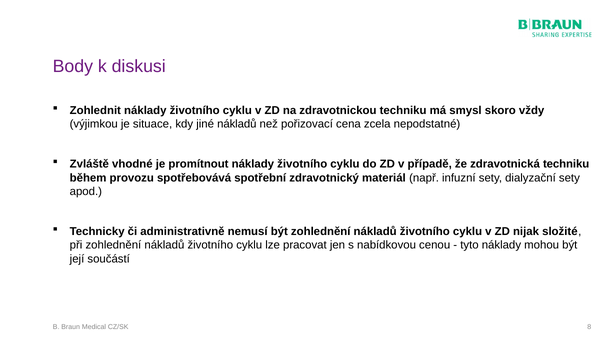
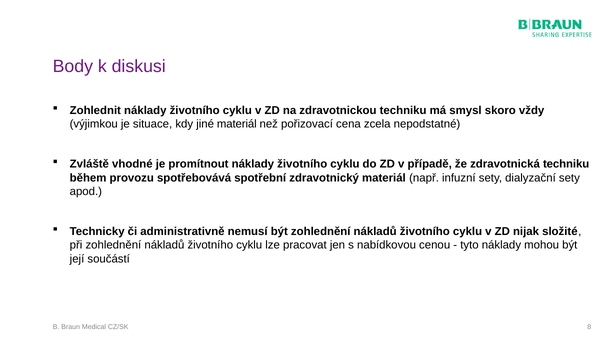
jiné nákladů: nákladů -> materiál (237, 124)
